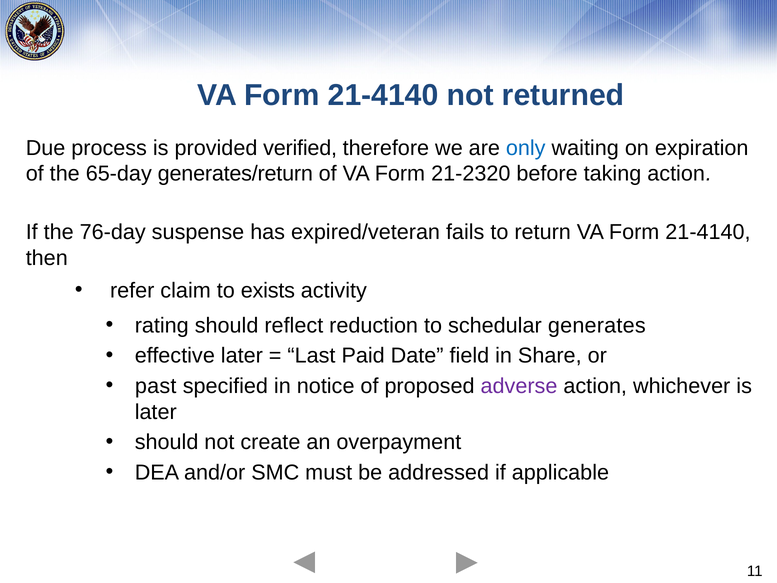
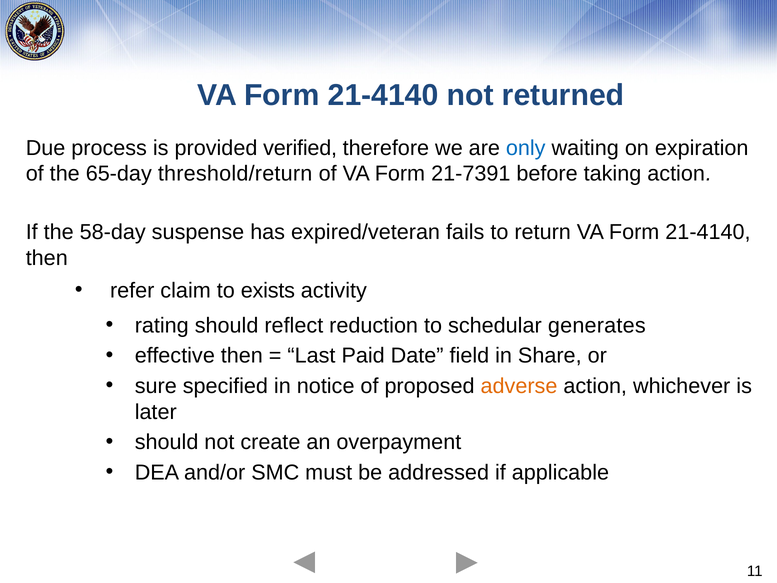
generates/return: generates/return -> threshold/return (235, 174)
21-2320: 21-2320 -> 21-7391 (471, 174)
76-day: 76-day -> 58-day (113, 232)
effective later: later -> then (242, 356)
past: past -> sure (156, 386)
adverse colour: purple -> orange (519, 386)
